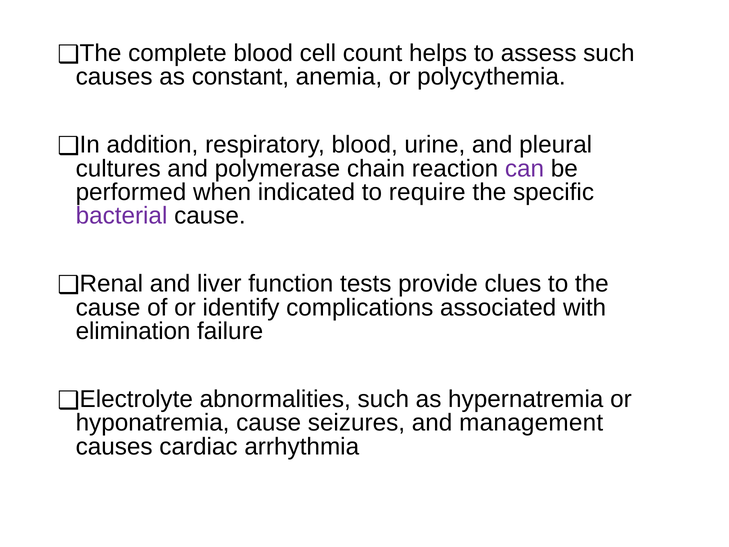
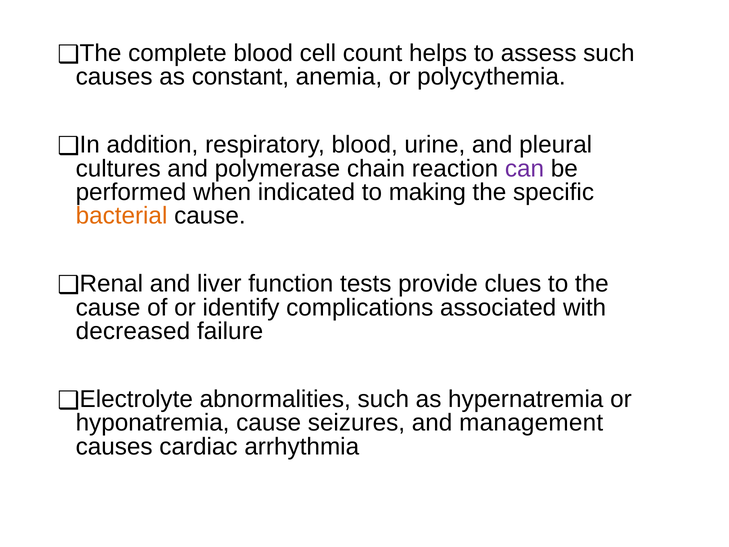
require: require -> making (427, 192)
bacterial colour: purple -> orange (122, 216)
elimination: elimination -> decreased (133, 331)
